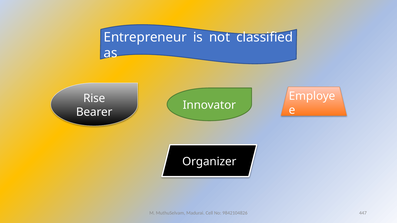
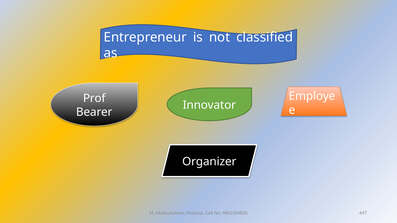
Rise: Rise -> Prof (94, 98)
